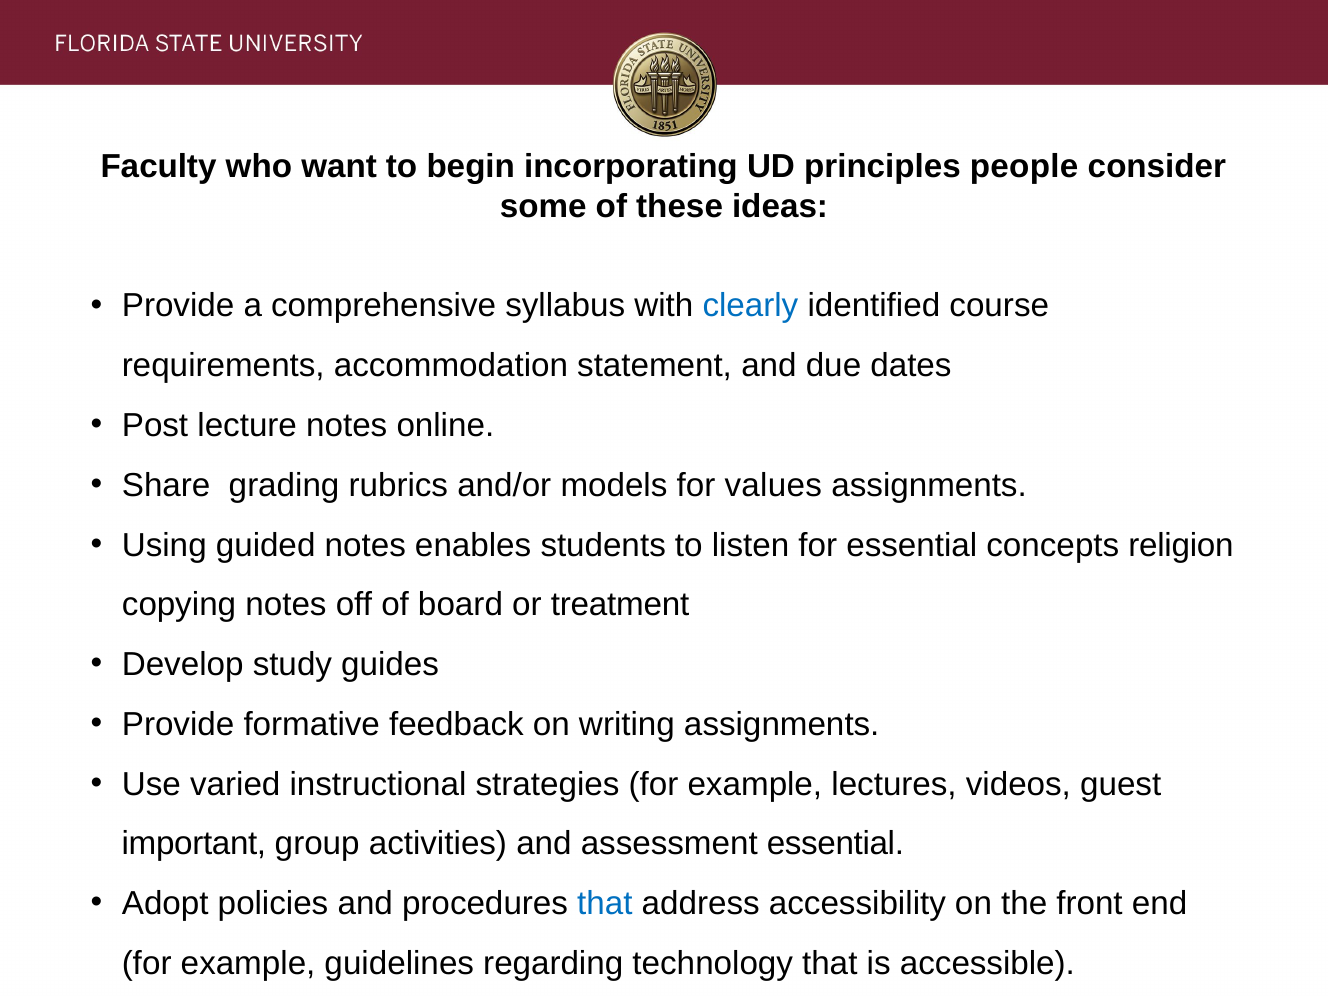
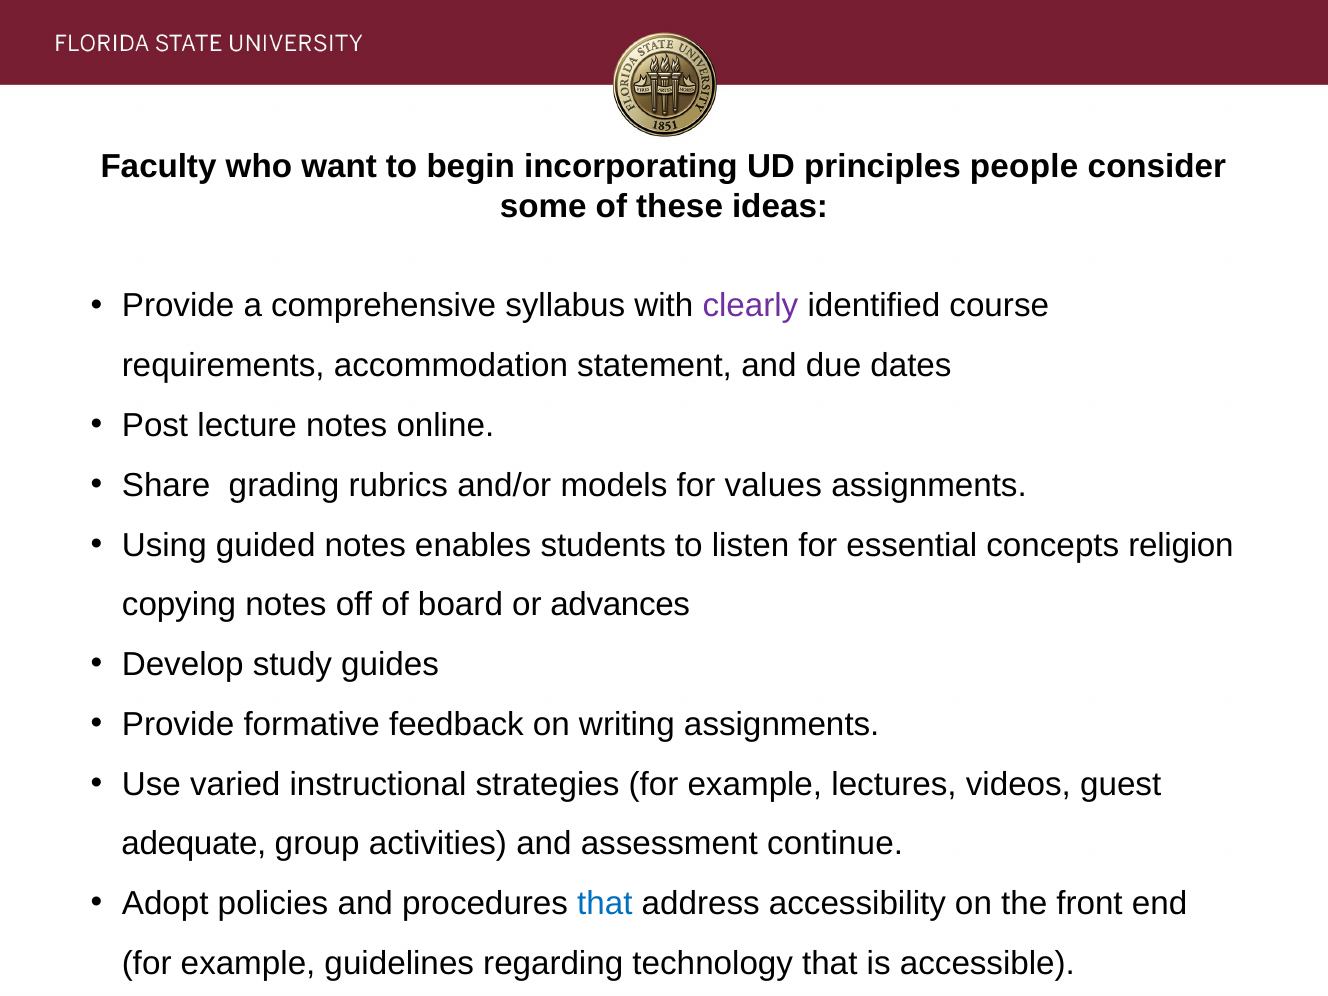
clearly colour: blue -> purple (750, 306)
treatment: treatment -> advances (620, 605)
important: important -> adequate (194, 844)
assessment essential: essential -> continue (835, 844)
